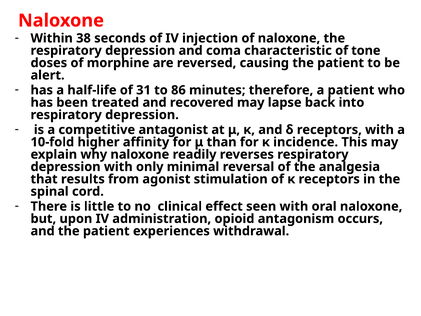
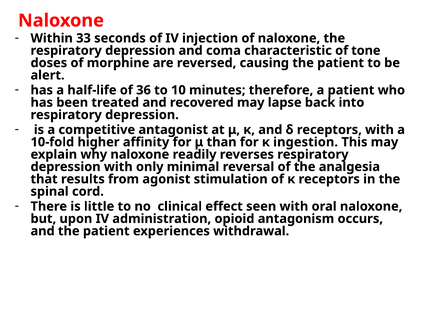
38: 38 -> 33 (84, 38)
31: 31 -> 36 (144, 90)
86: 86 -> 10 (178, 90)
incidence: incidence -> ingestion (306, 142)
